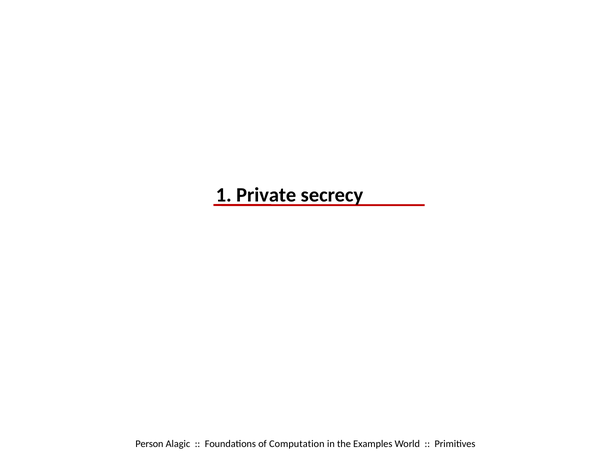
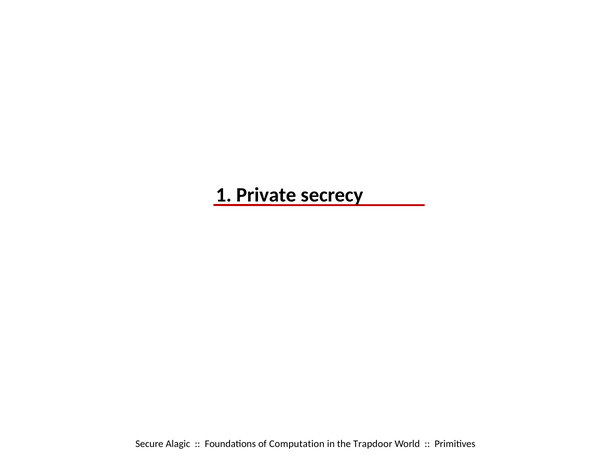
Person: Person -> Secure (149, 444)
Examples: Examples -> Trapdoor (373, 444)
